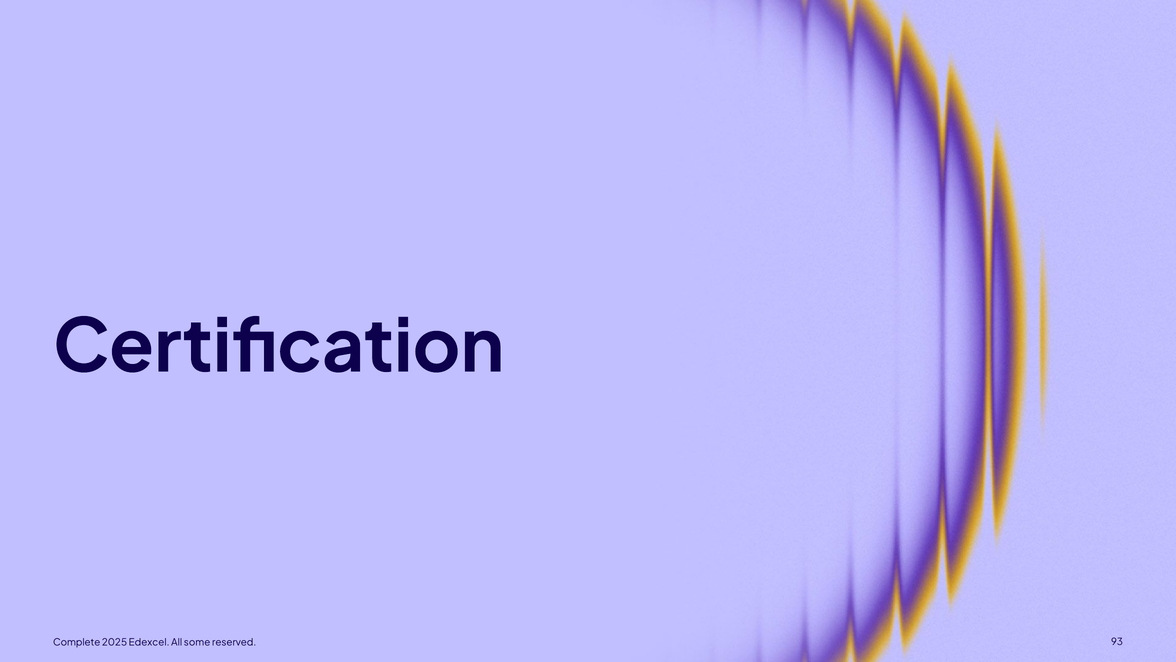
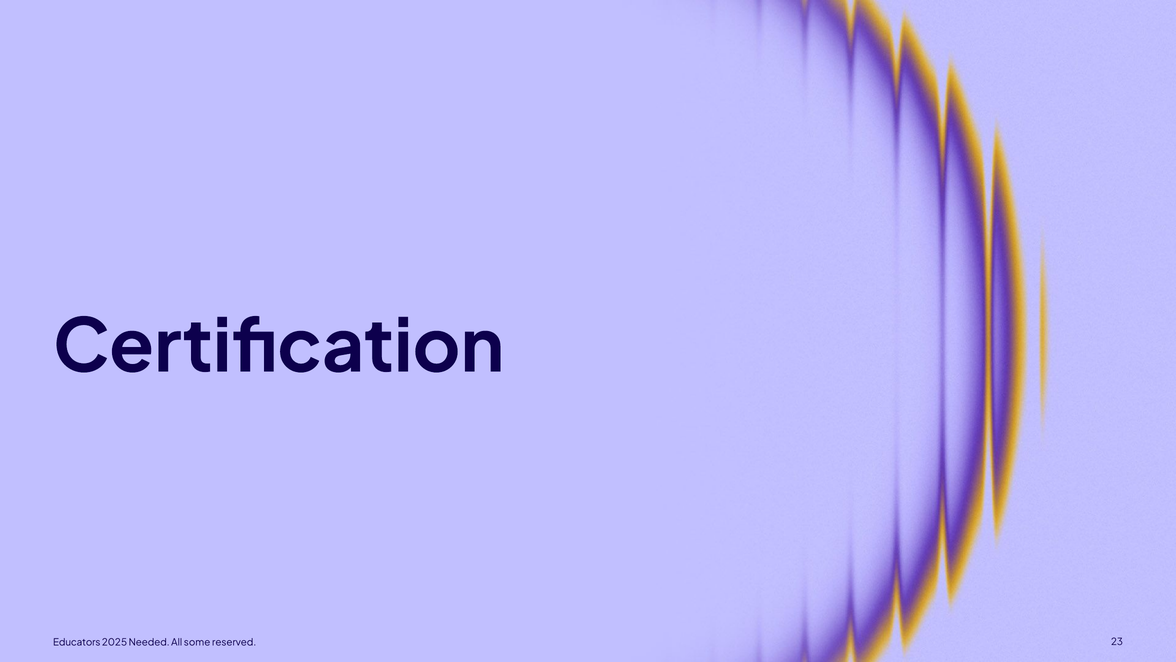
Complete: Complete -> Educators (77, 642)
Edexcel: Edexcel -> Needed (149, 642)
93: 93 -> 23 (1117, 642)
